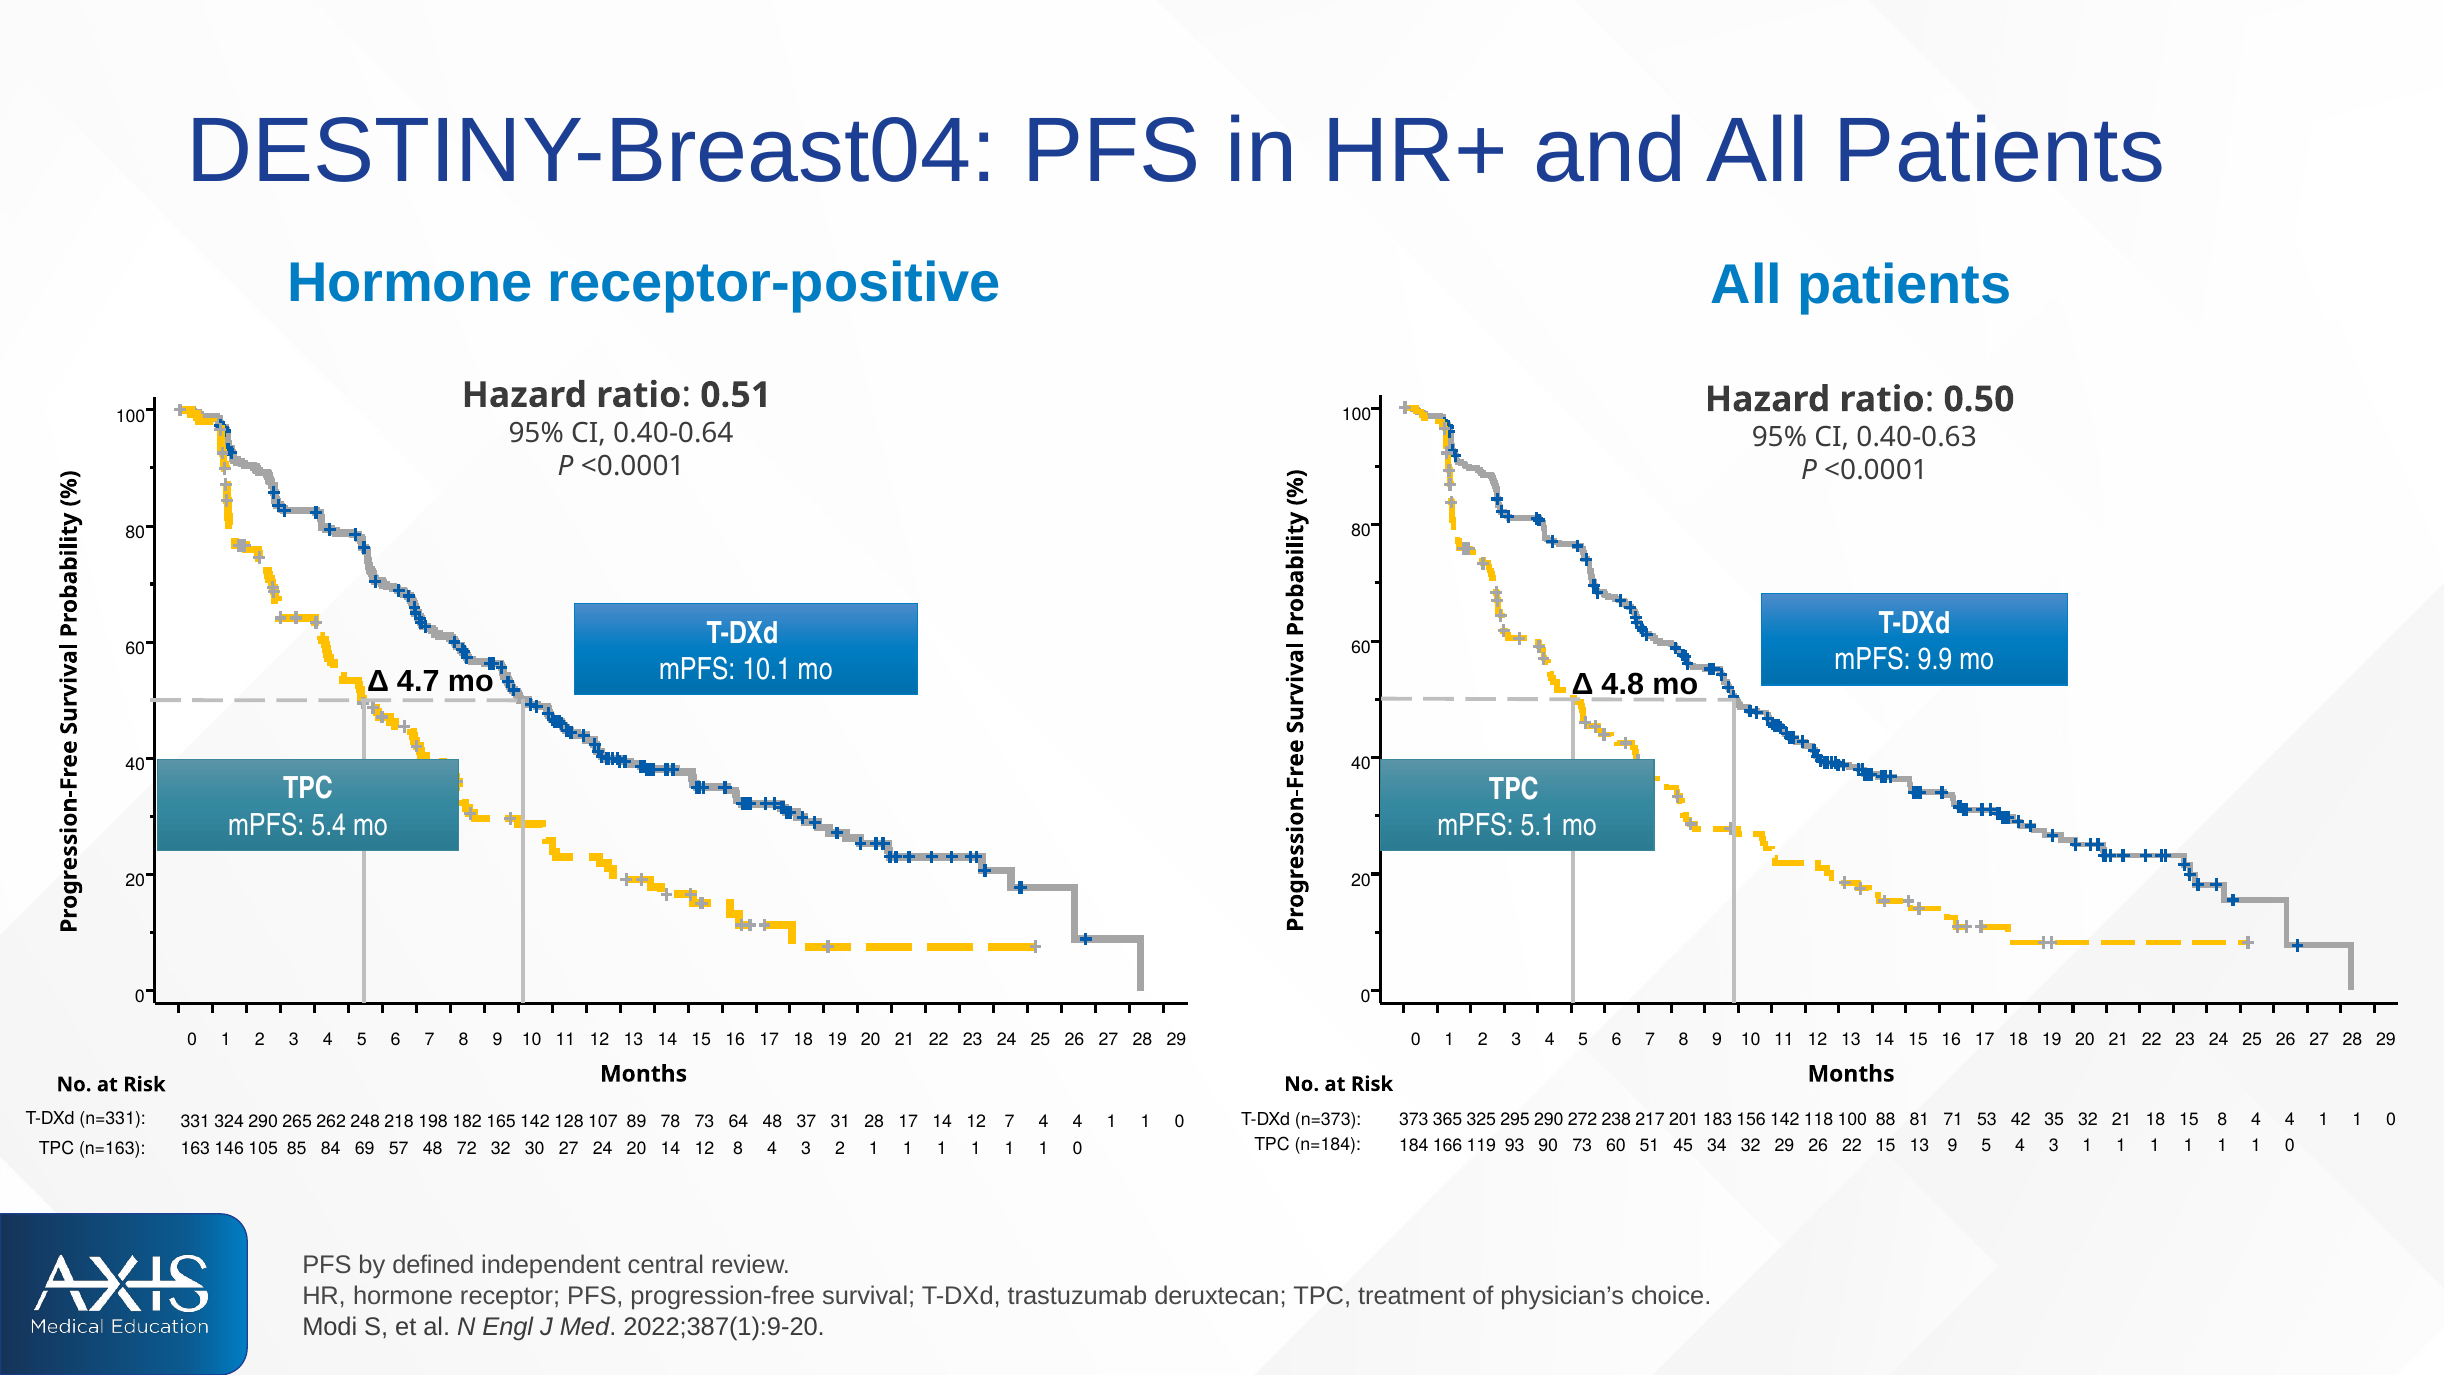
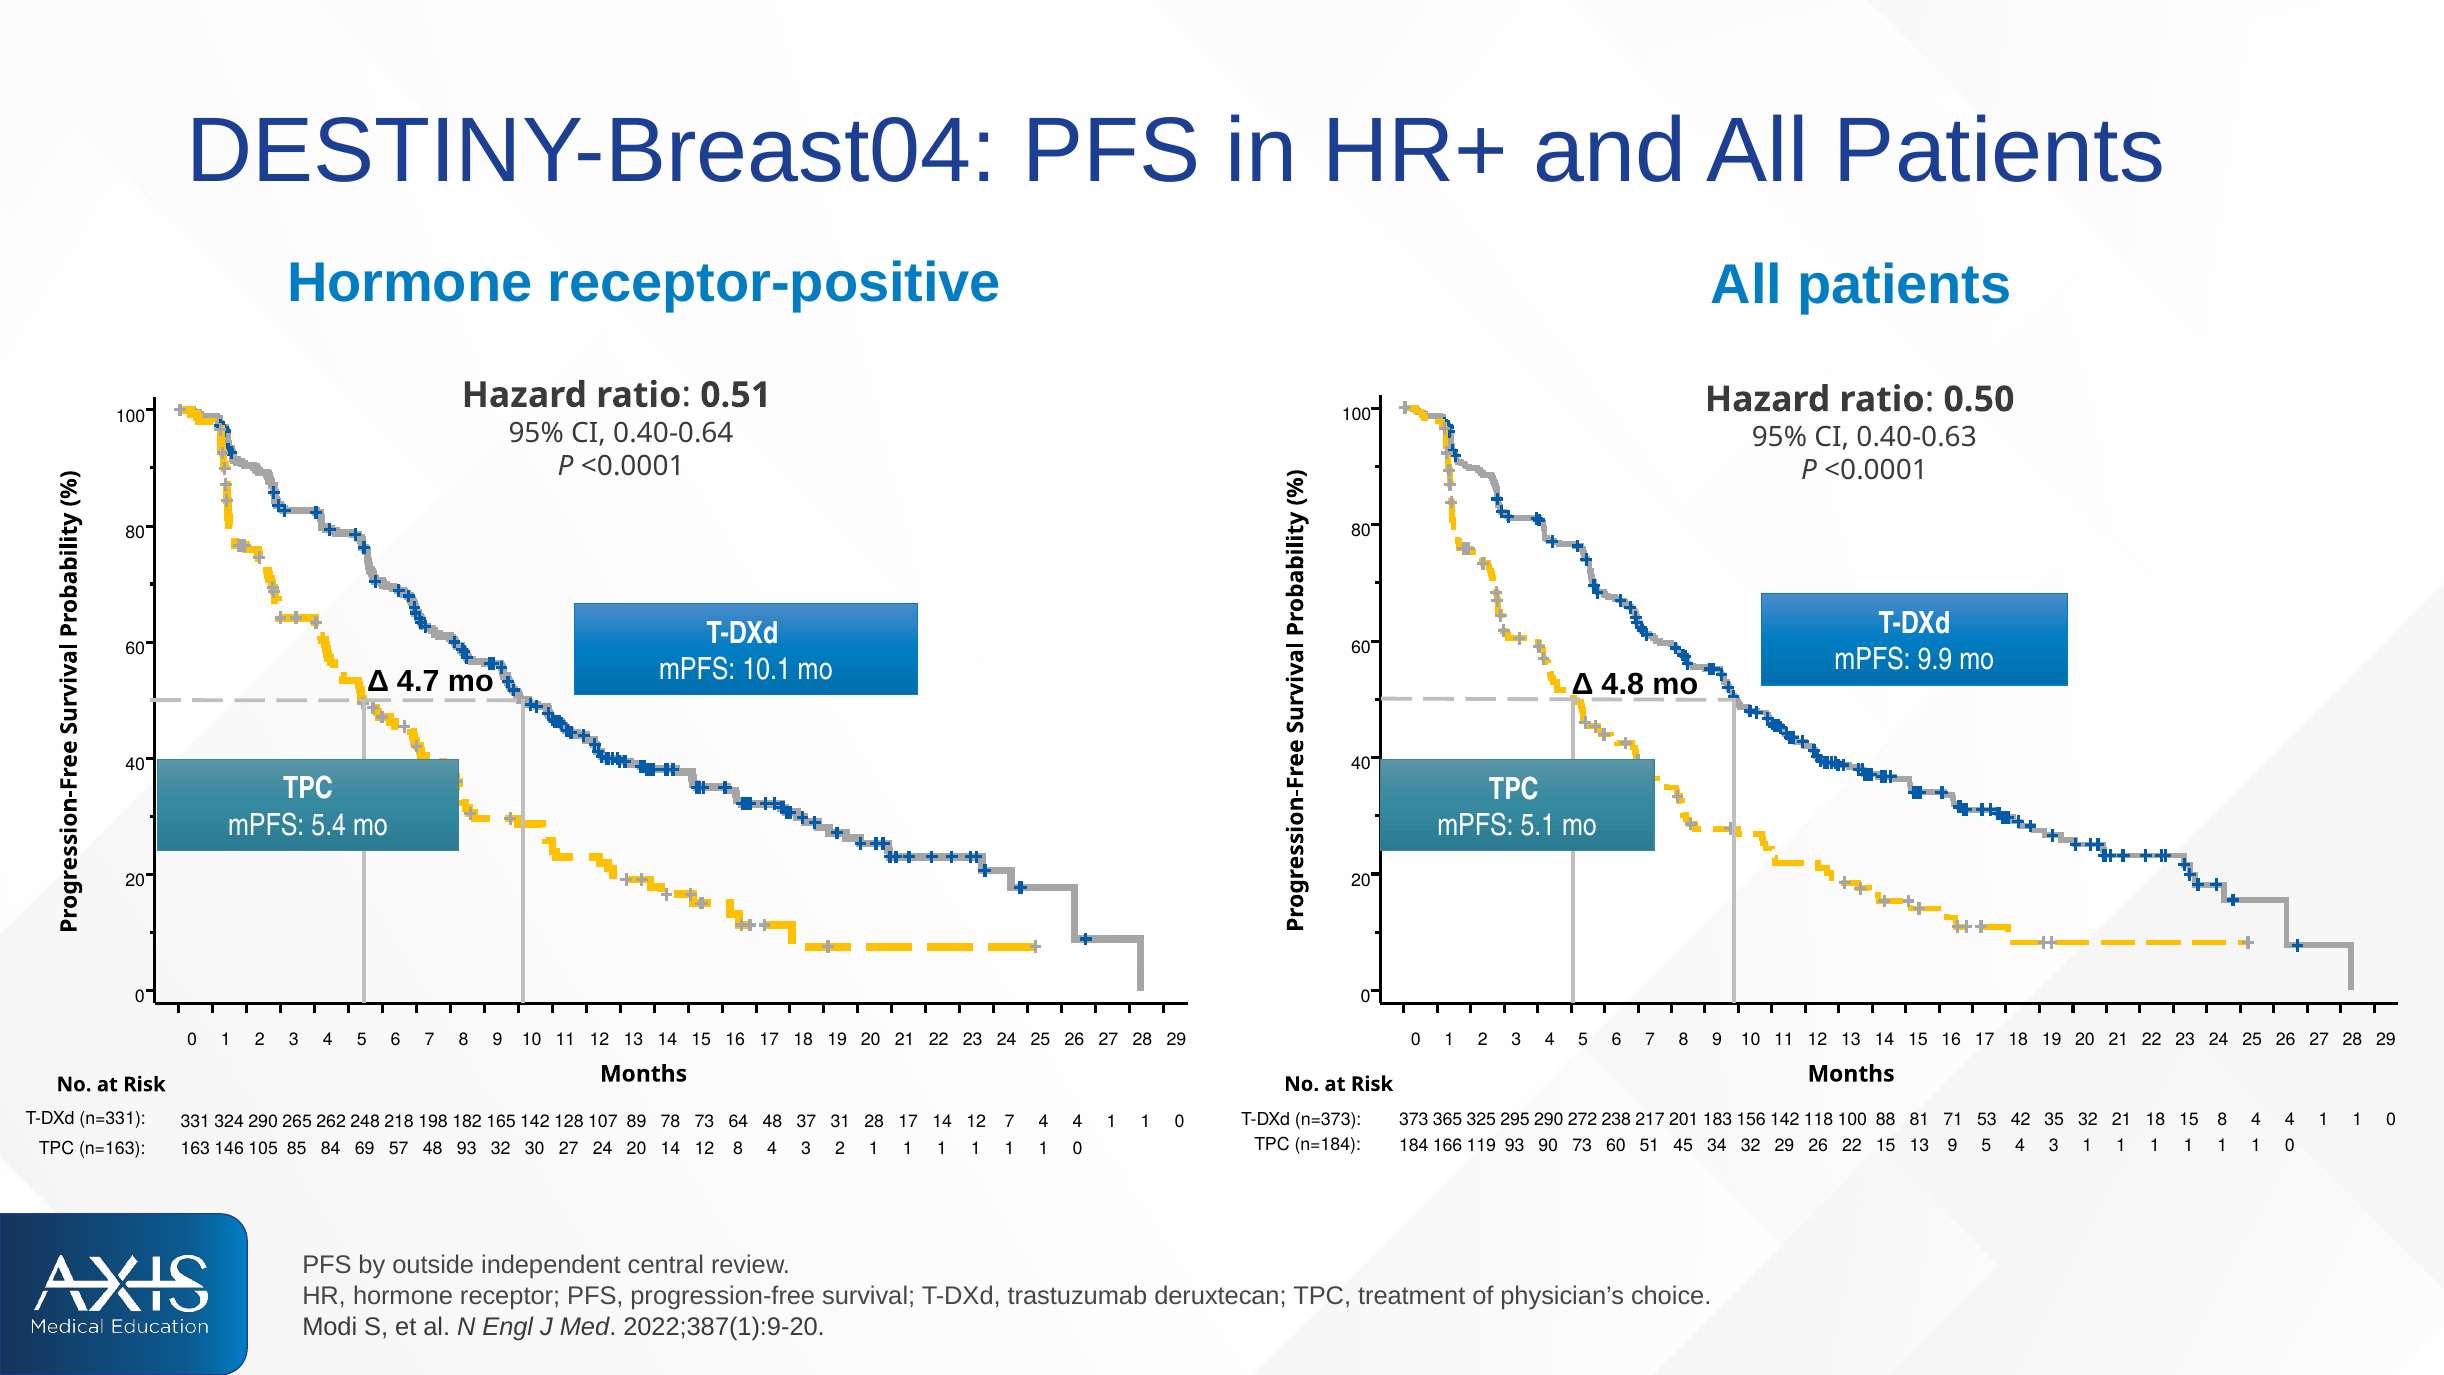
48 72: 72 -> 93 (467, 1148)
defined: defined -> outside (433, 1265)
